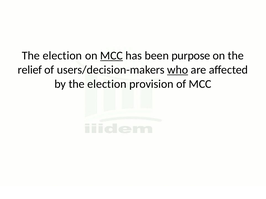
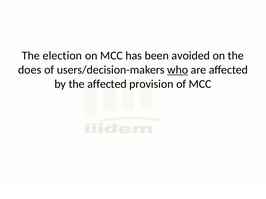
MCC underline: present -> none (111, 56)
purpose: purpose -> avoided (191, 56)
relief: relief -> does (30, 70)
by the election: election -> affected (107, 84)
